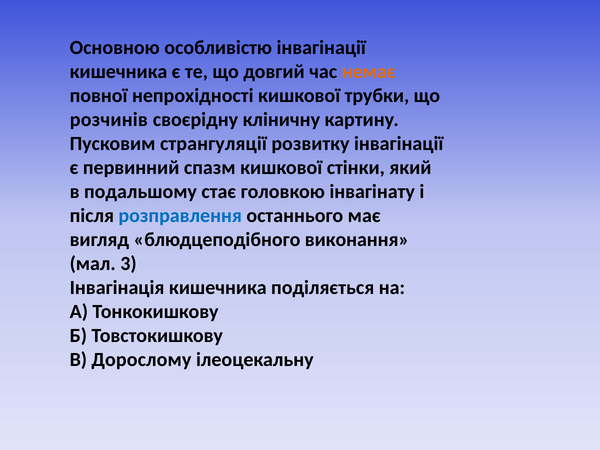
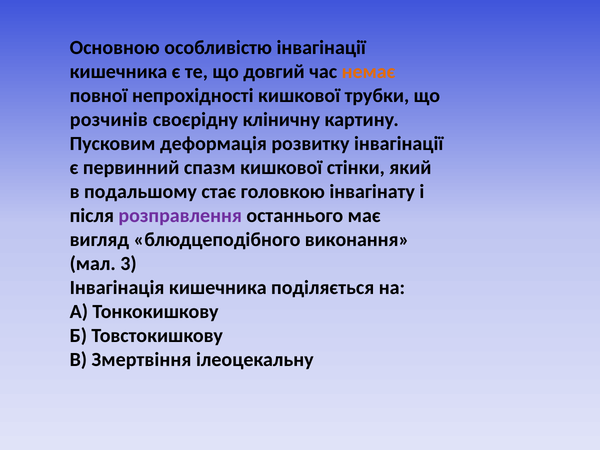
странгуляції: странгуляції -> деформація (213, 144)
розправлення colour: blue -> purple (180, 216)
Дорослому: Дорослому -> Змертвіння (142, 360)
